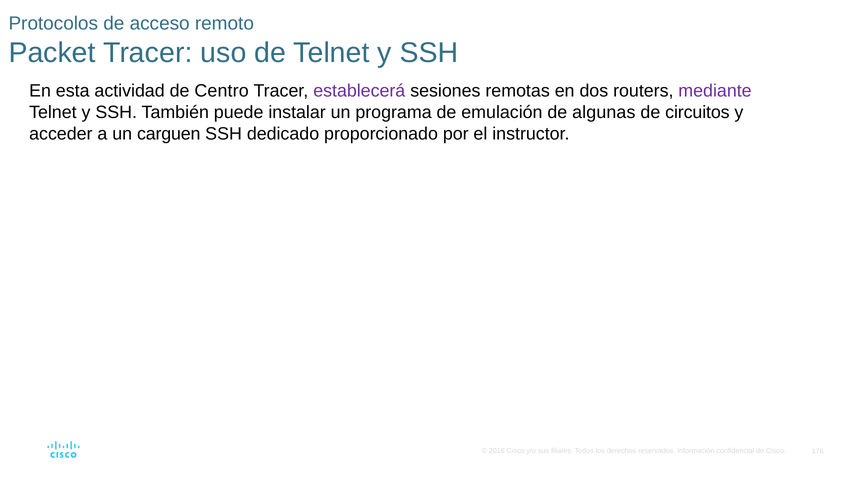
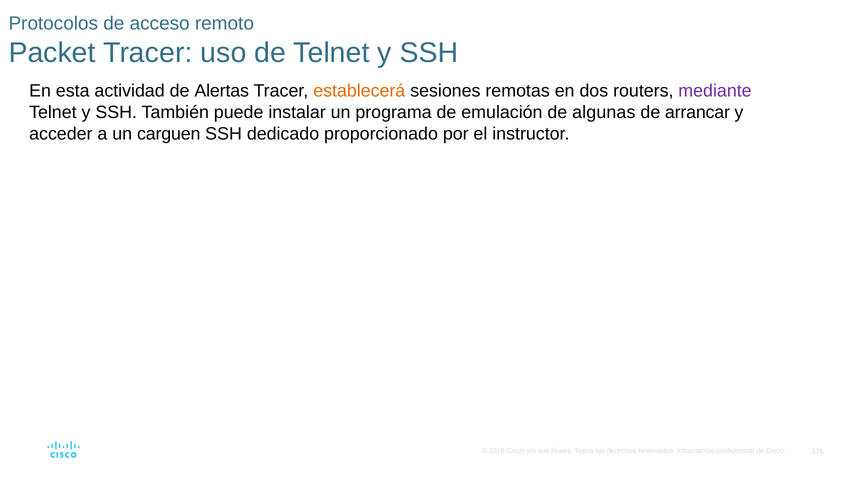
Centro: Centro -> Alertas (222, 91)
establecerá colour: purple -> orange (359, 91)
circuitos: circuitos -> arrancar (697, 112)
